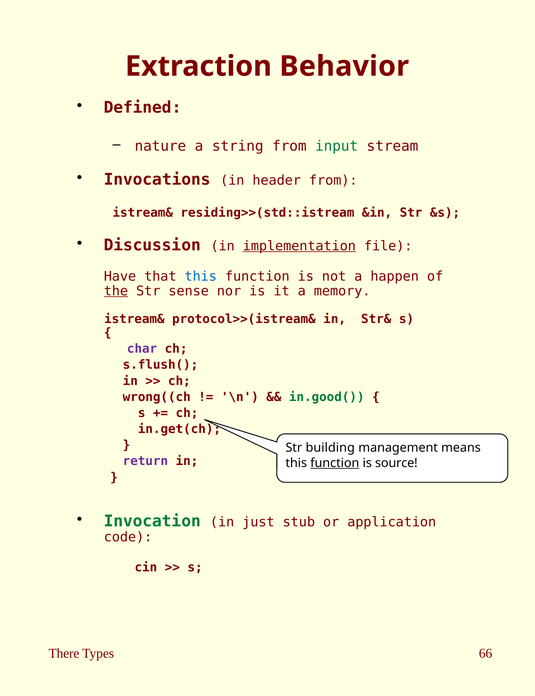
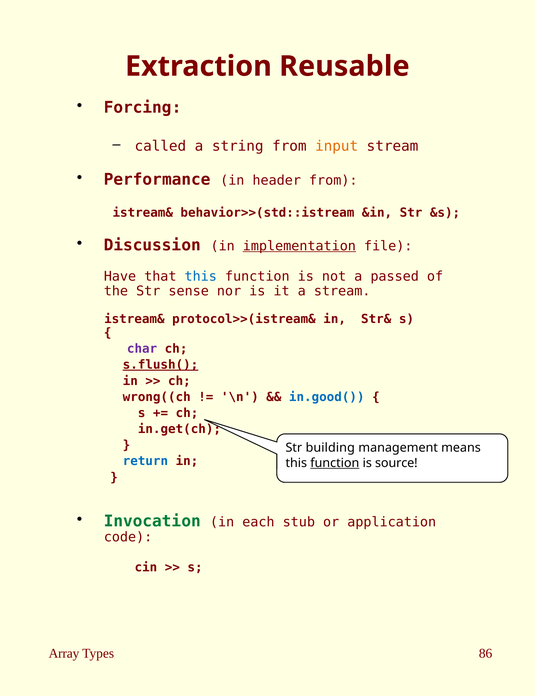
Behavior: Behavior -> Reusable (344, 66)
Defined: Defined -> Forcing (143, 108)
nature: nature -> called (160, 146)
input colour: green -> orange (337, 146)
Invocations: Invocations -> Performance (157, 179)
residing>>(std::istream: residing>>(std::istream -> behavior>>(std::istream (267, 213)
happen: happen -> passed (395, 277)
the underline: present -> none (116, 291)
a memory: memory -> stream (342, 291)
s.flush( underline: none -> present (160, 365)
in.good( colour: green -> blue (327, 397)
return colour: purple -> blue (145, 461)
just: just -> each (258, 522)
There: There -> Array (64, 654)
66: 66 -> 86 (486, 654)
